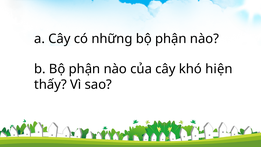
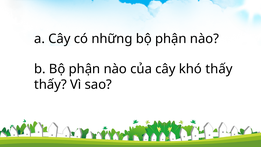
khó hiện: hiện -> thấy (219, 69)
